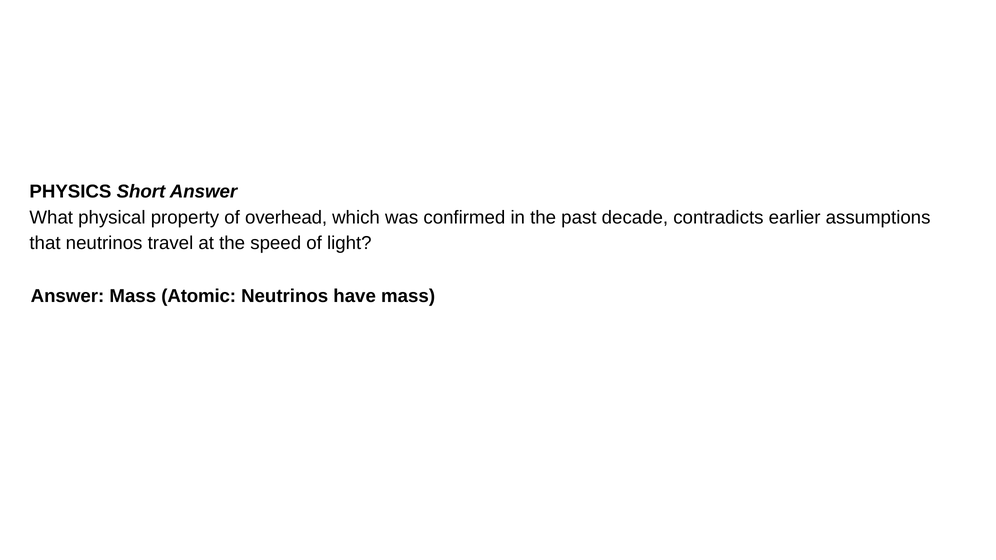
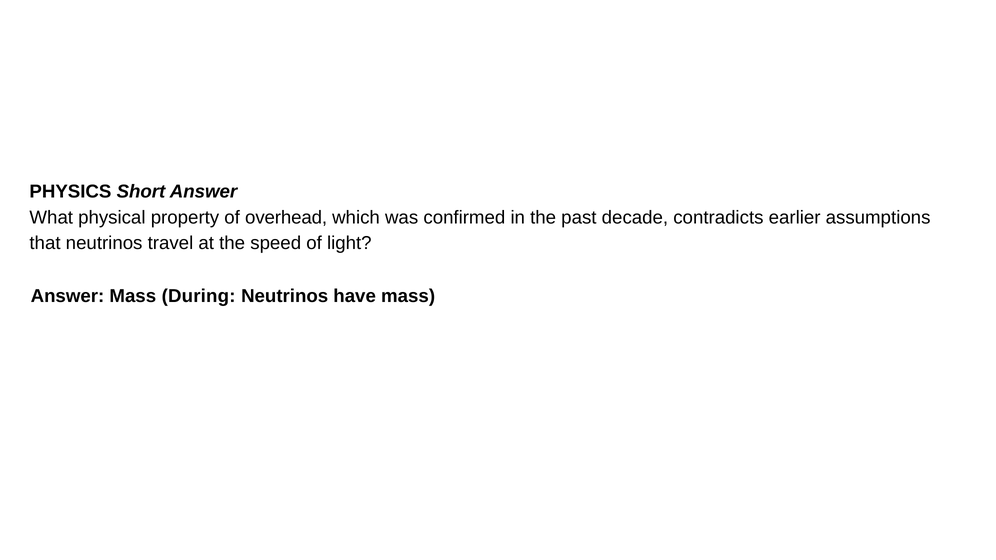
Atomic: Atomic -> During (199, 296)
